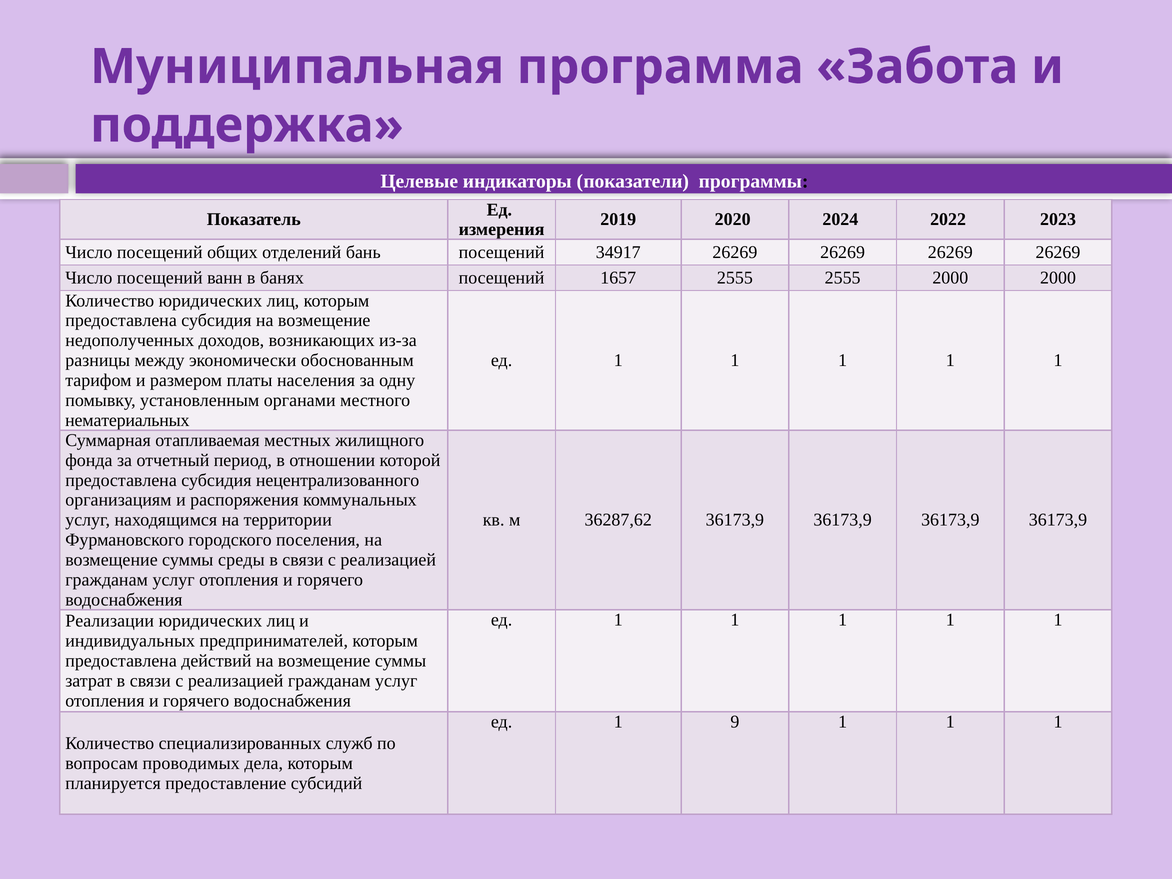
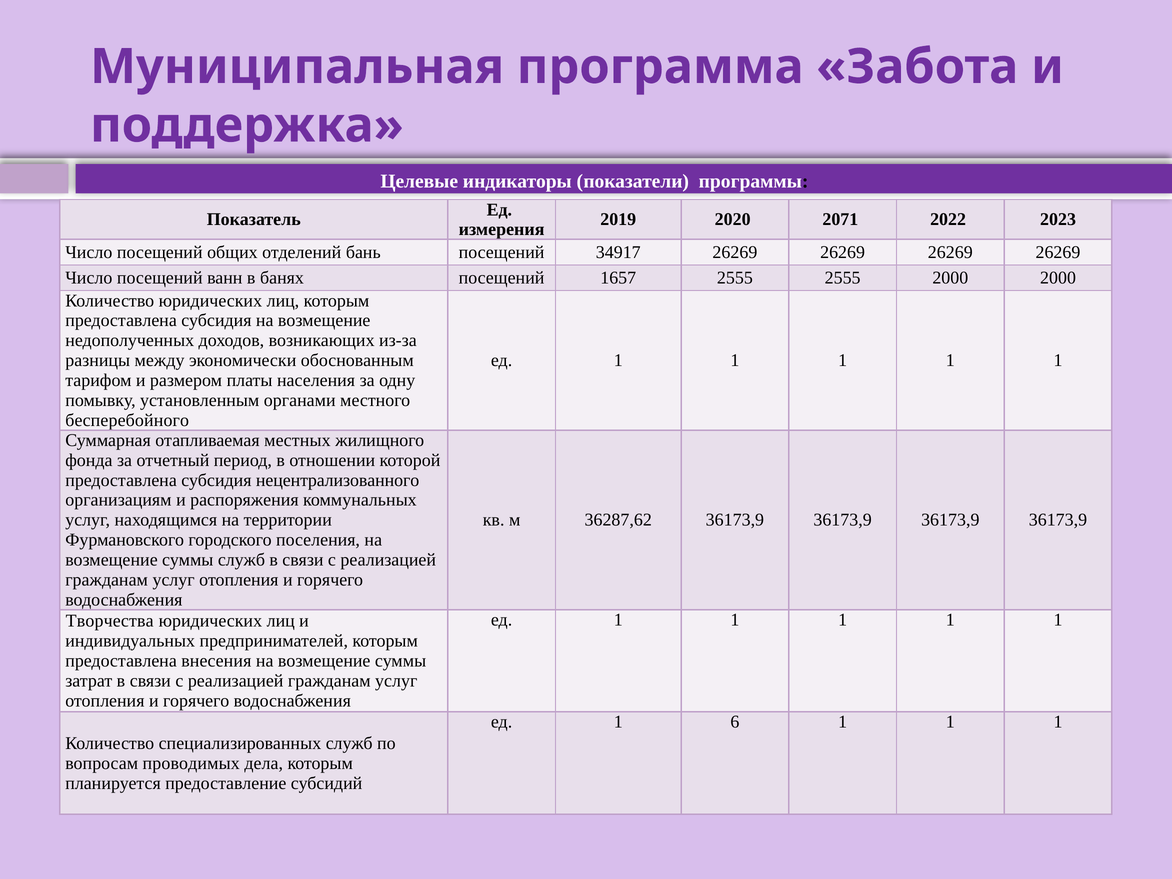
2024: 2024 -> 2071 (840, 220)
нематериальных: нематериальных -> бесперебойного (127, 420)
суммы среды: среды -> служб (241, 560)
Реализации: Реализации -> Творчества (110, 621)
действий: действий -> внесения (216, 661)
9: 9 -> 6 (735, 722)
